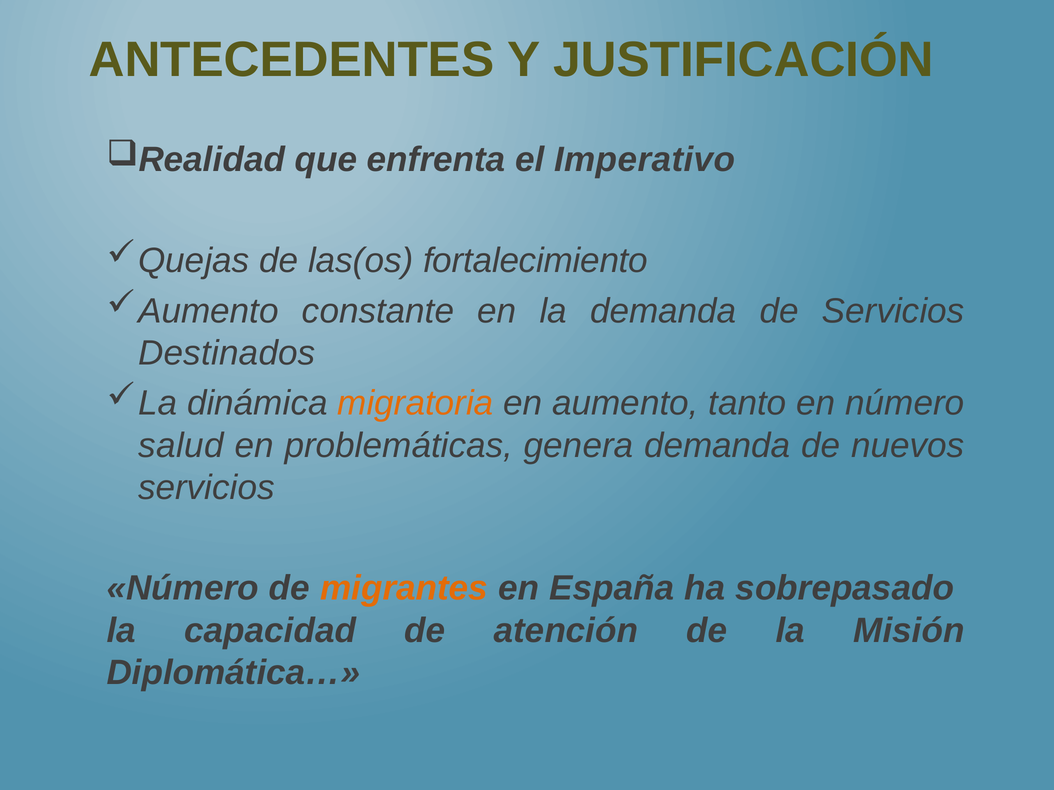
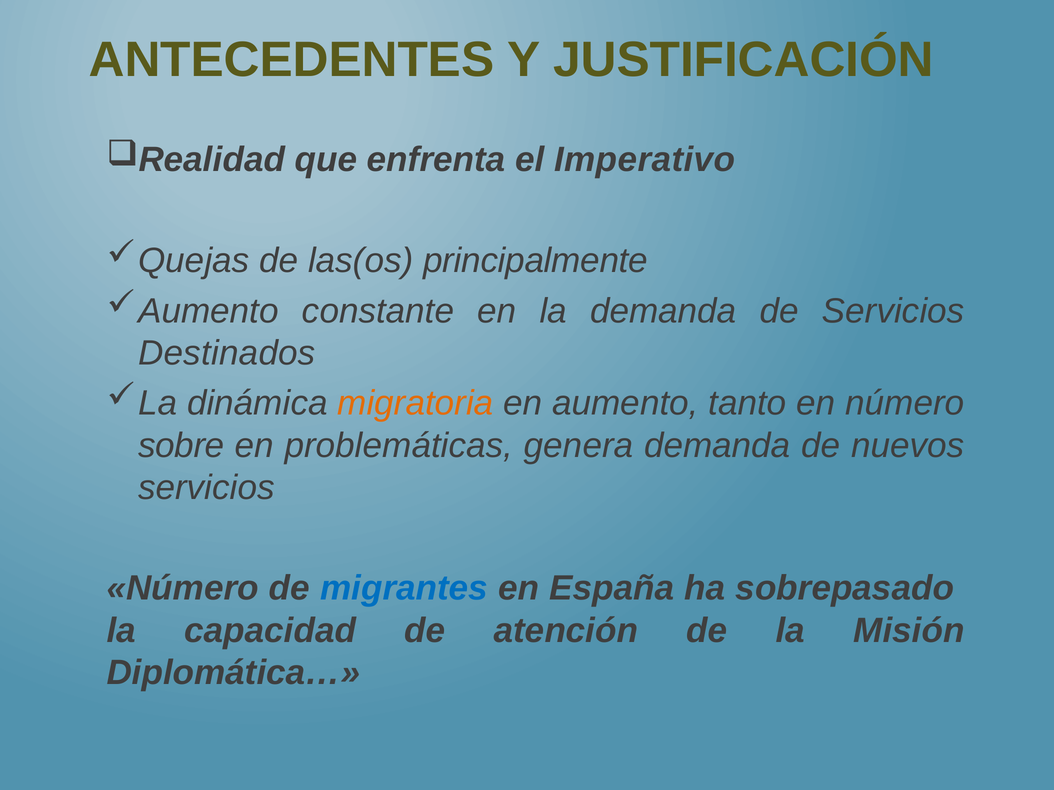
fortalecimiento: fortalecimiento -> principalmente (535, 261)
salud: salud -> sobre (181, 446)
migrantes colour: orange -> blue (404, 589)
